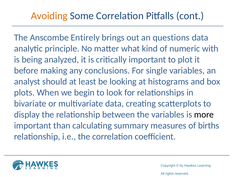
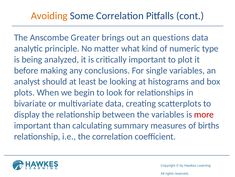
Entirely: Entirely -> Greater (85, 37)
with: with -> type (210, 48)
more colour: black -> red (204, 114)
